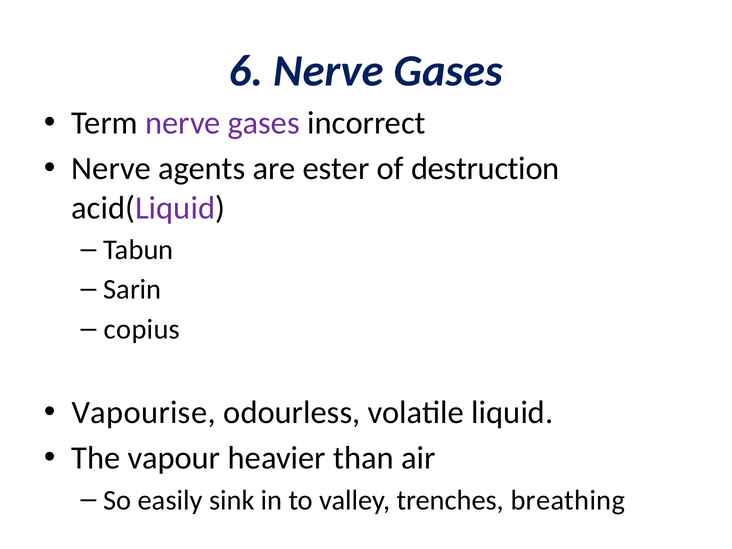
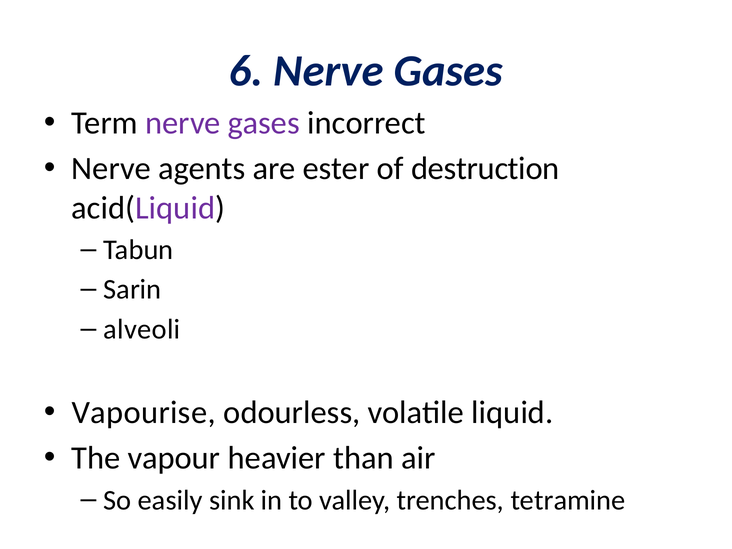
copius: copius -> alveoli (142, 329)
breathing: breathing -> tetramine (568, 500)
